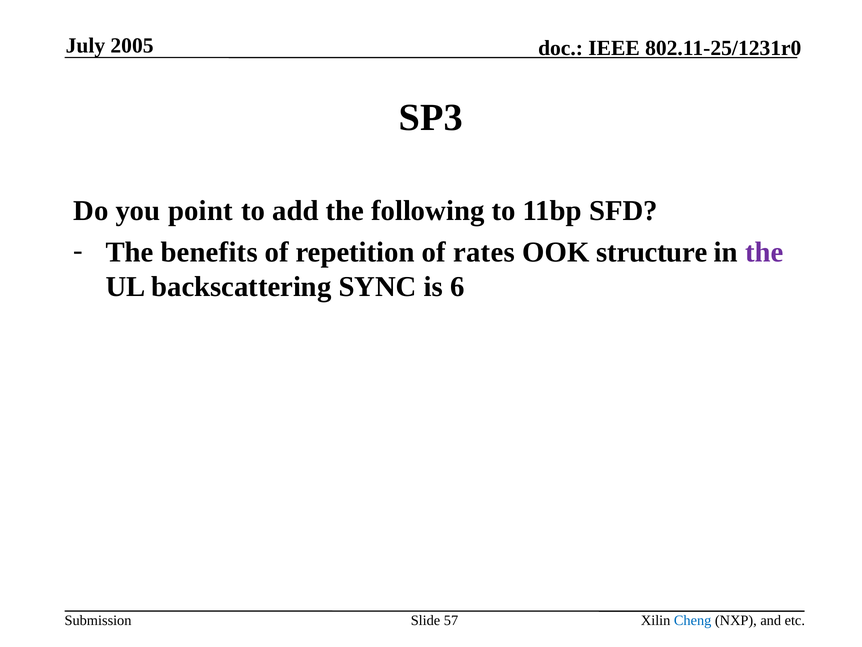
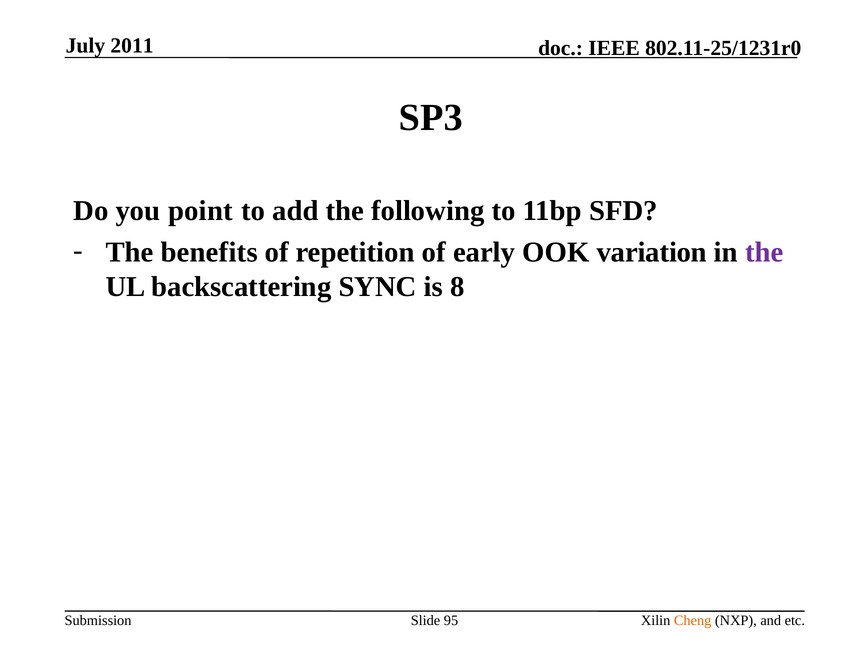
2005: 2005 -> 2011 (132, 46)
rates: rates -> early (484, 252)
structure: structure -> variation (652, 252)
6: 6 -> 8 (457, 287)
57: 57 -> 95 (451, 620)
Cheng colour: blue -> orange (693, 620)
